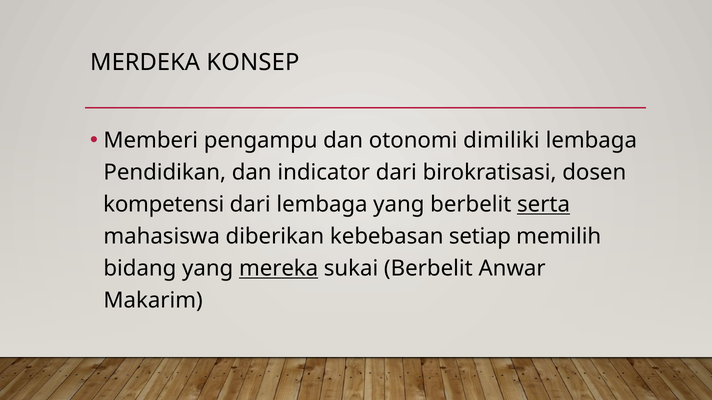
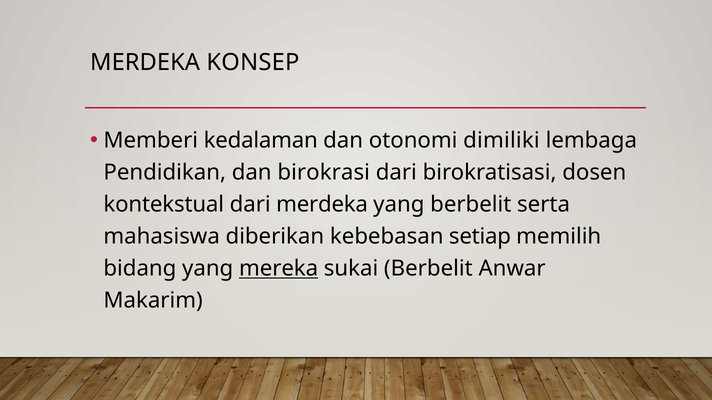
pengampu: pengampu -> kedalaman (261, 141)
indicator: indicator -> birokrasi (324, 173)
kompetensi: kompetensi -> kontekstual (164, 205)
dari lembaga: lembaga -> merdeka (322, 205)
serta underline: present -> none (544, 205)
